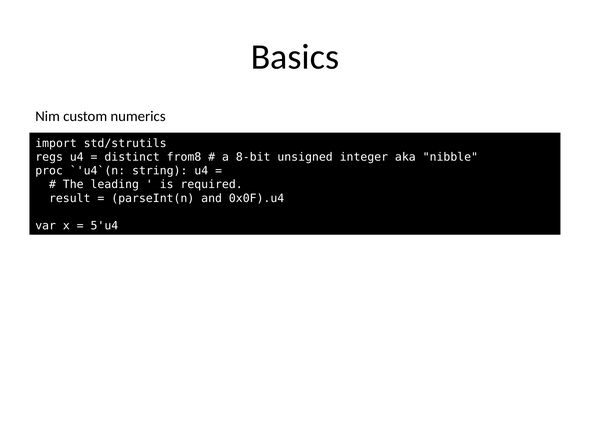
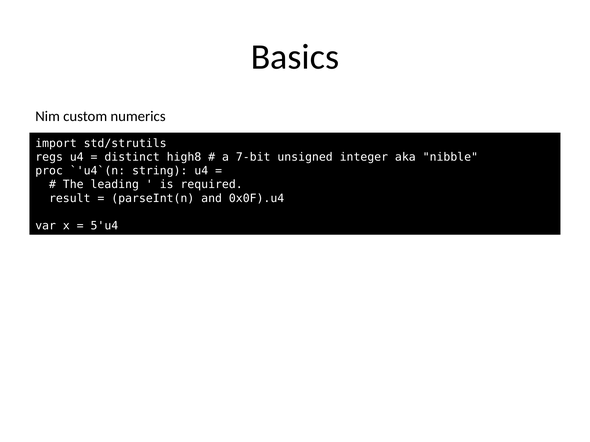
from8: from8 -> high8 (184, 157)
8-bit: 8-bit -> 7-bit (253, 157)
